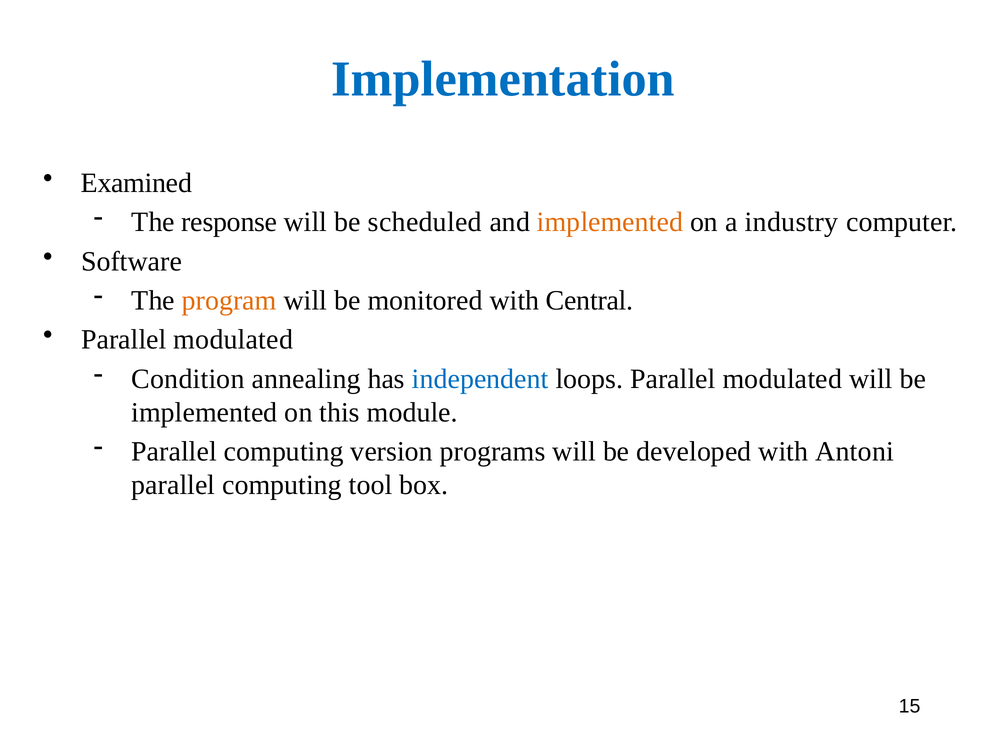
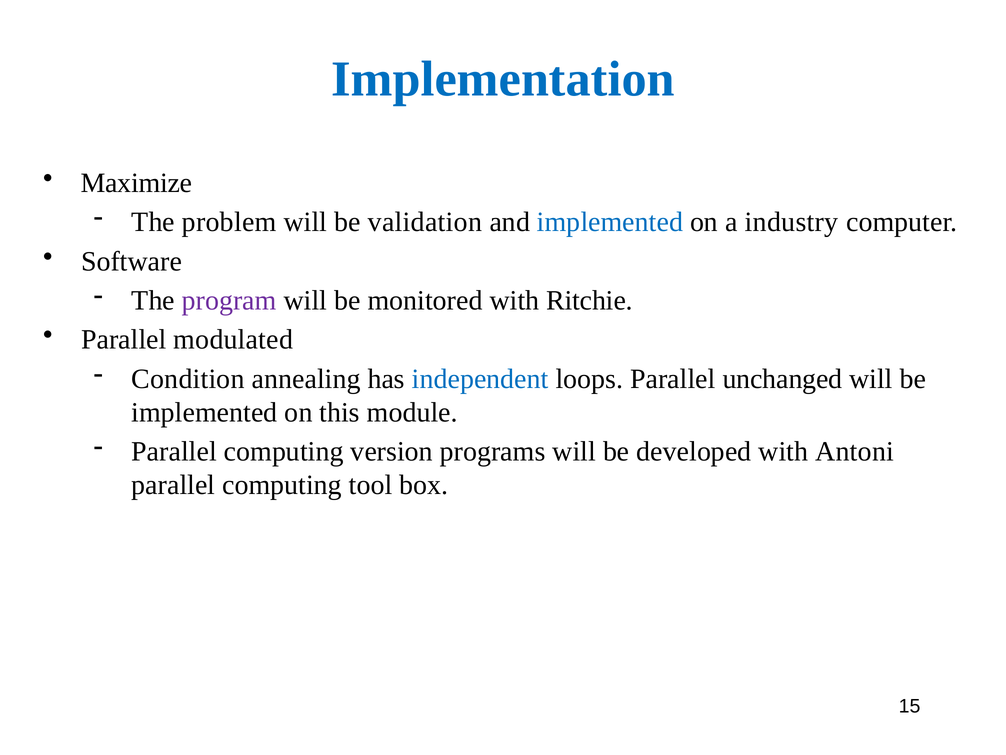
Examined: Examined -> Maximize (136, 183)
response: response -> problem (229, 222)
scheduled: scheduled -> validation (425, 222)
implemented colour: orange -> blue (610, 222)
program colour: orange -> purple (229, 300)
Central: Central -> Ritchie (590, 300)
loops Parallel modulated: modulated -> unchanged (782, 379)
